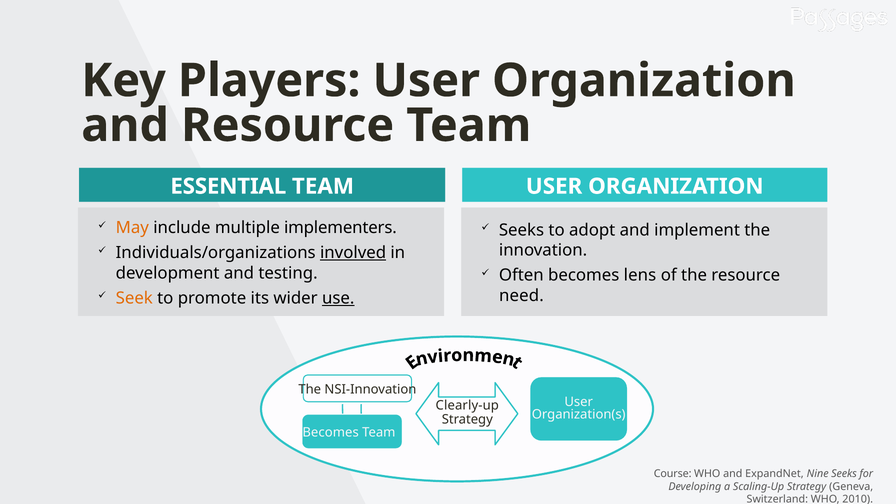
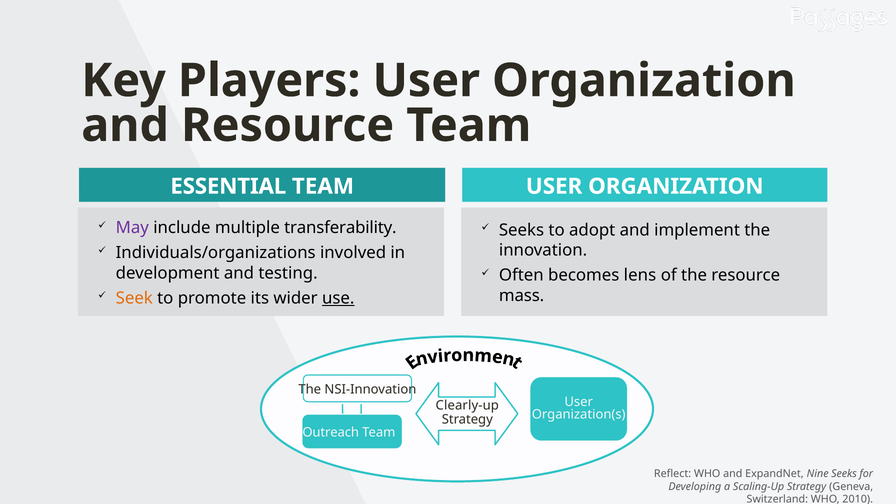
May colour: orange -> purple (132, 228)
implementers: implementers -> transferability (340, 228)
involved underline: present -> none (353, 253)
need: need -> mass (522, 296)
Becomes: Becomes -> Outreach (331, 432)
Course: Course -> Reflect (673, 474)
